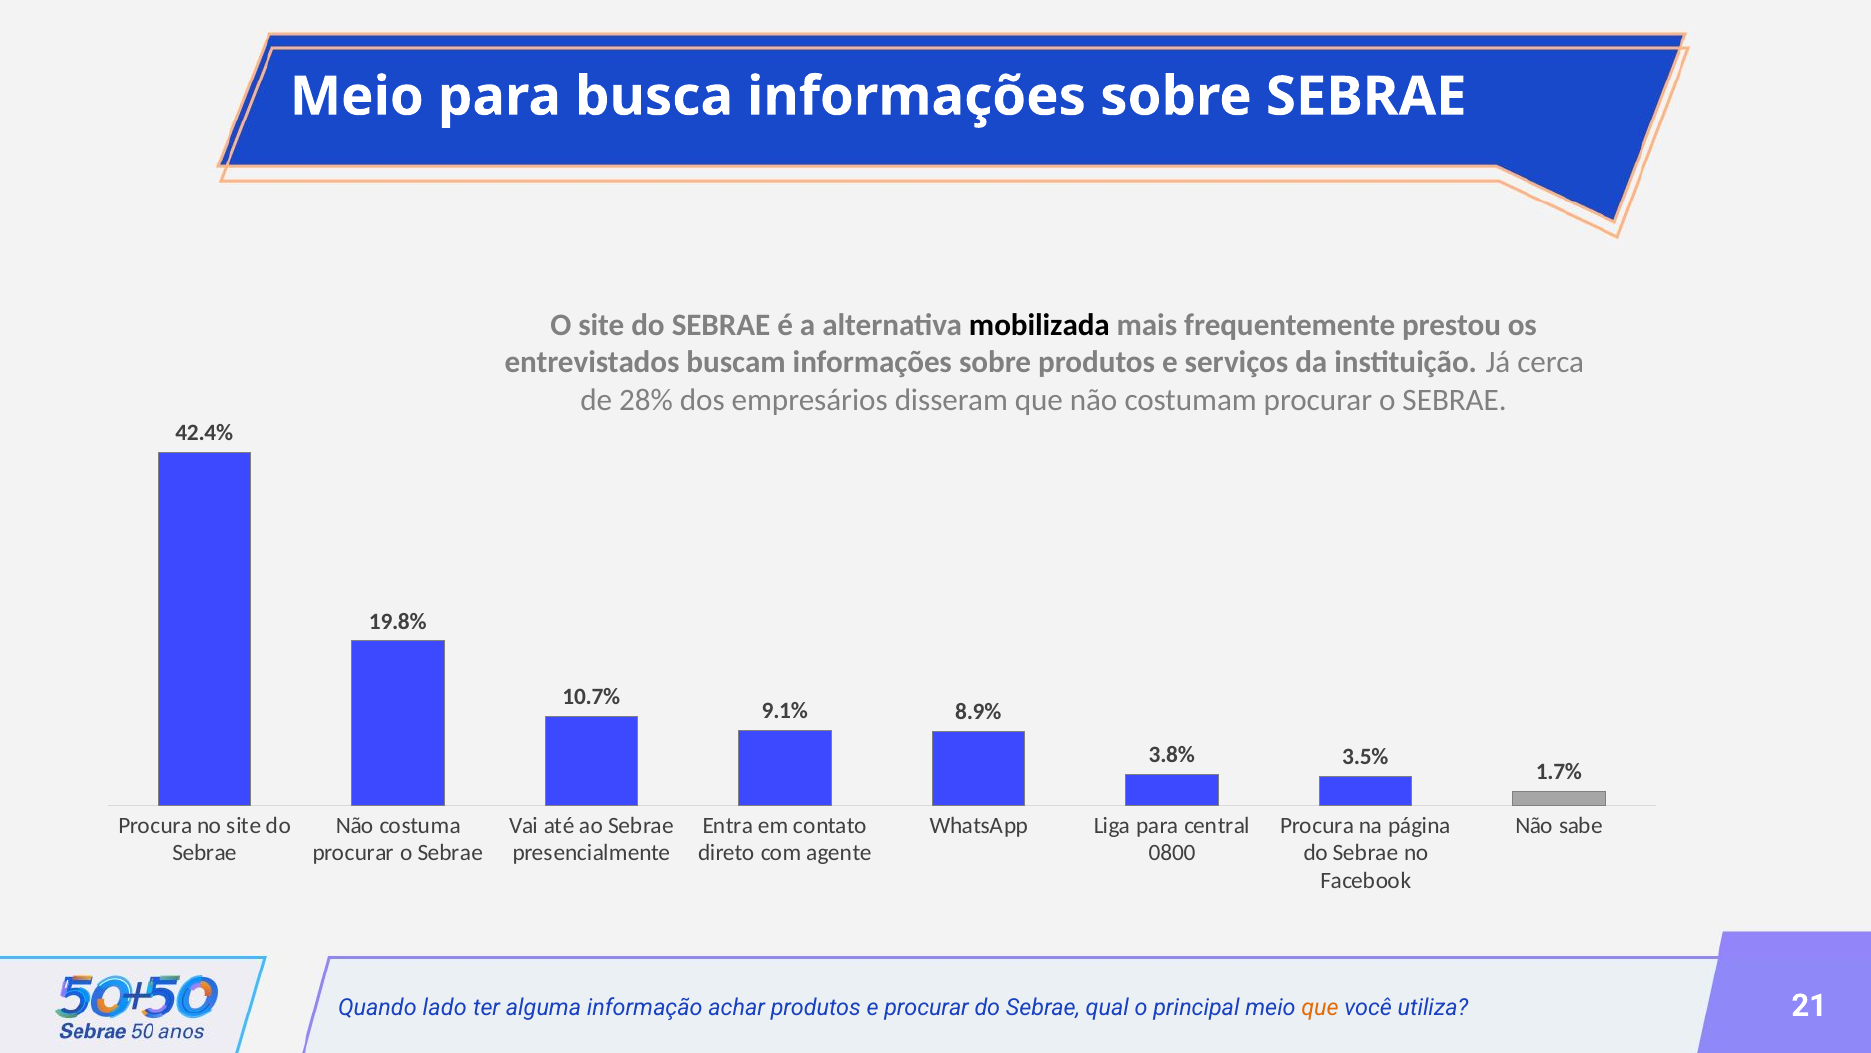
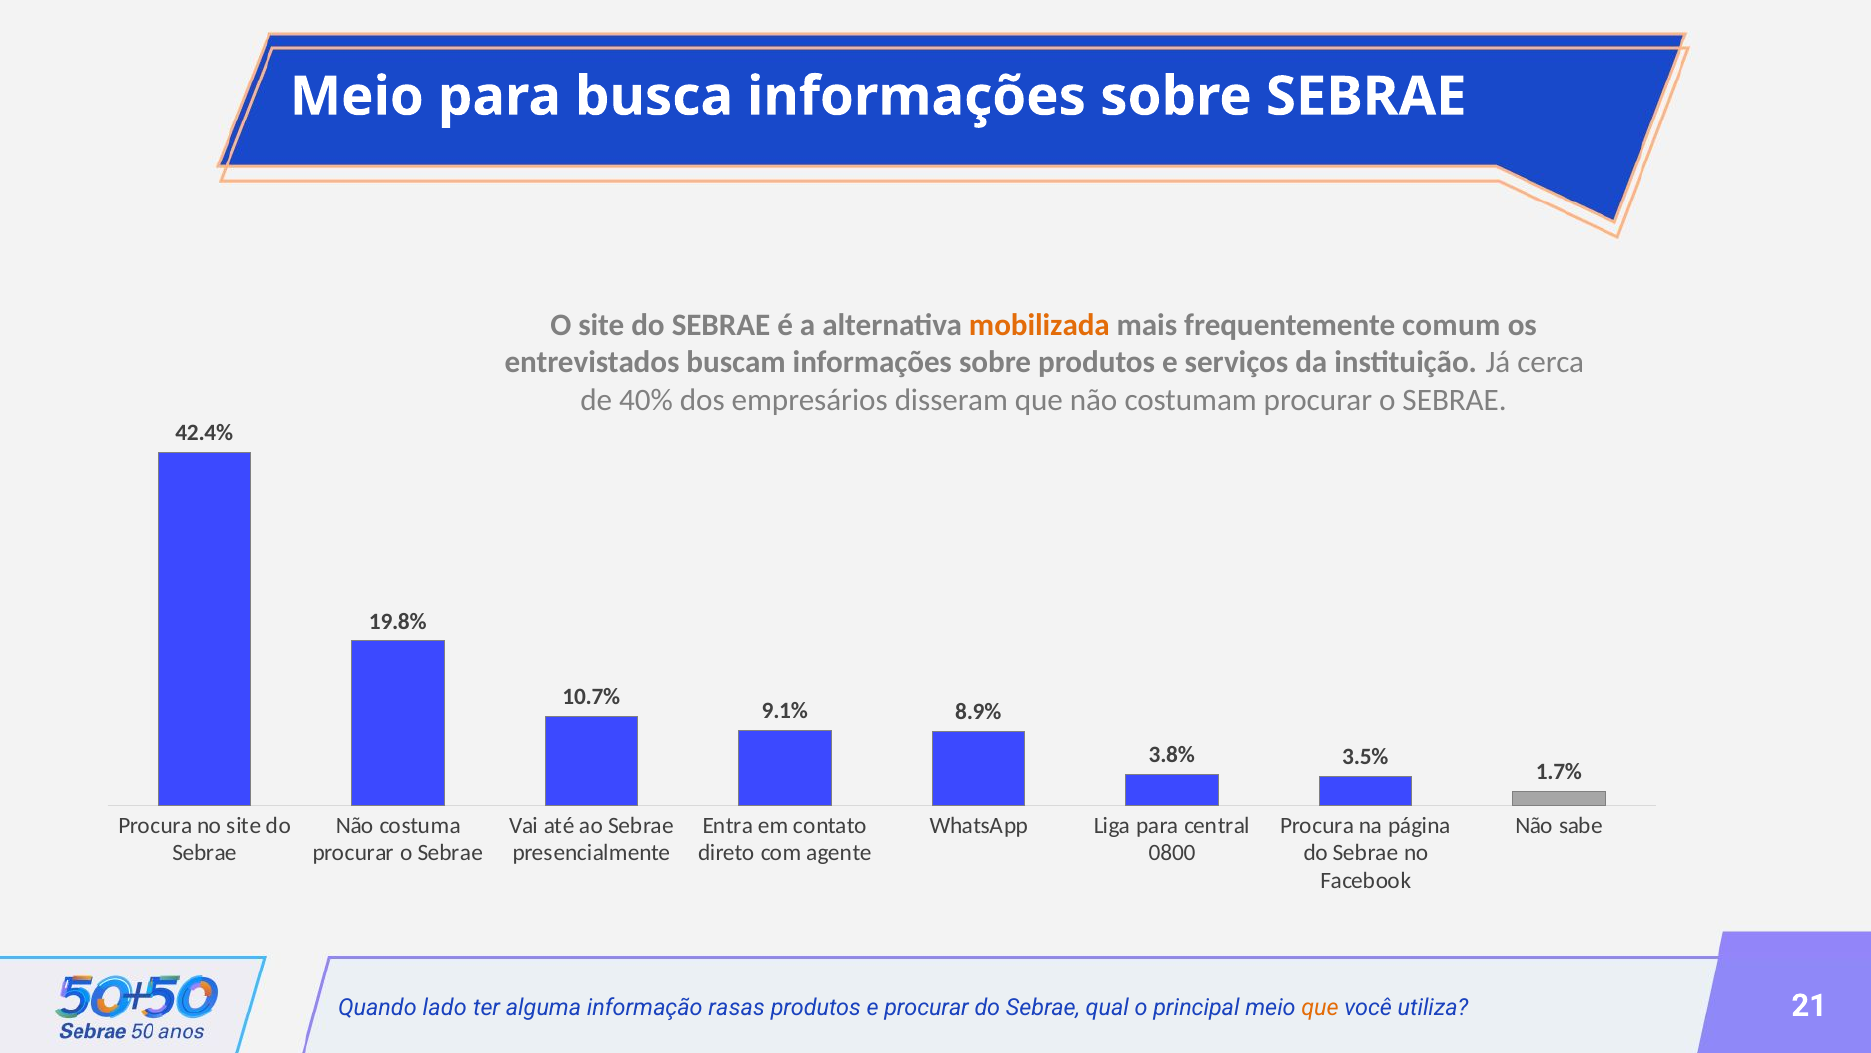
mobilizada colour: black -> orange (1039, 325)
prestou: prestou -> comum (1451, 325)
28%: 28% -> 40% (646, 400)
achar: achar -> rasas (737, 1007)
